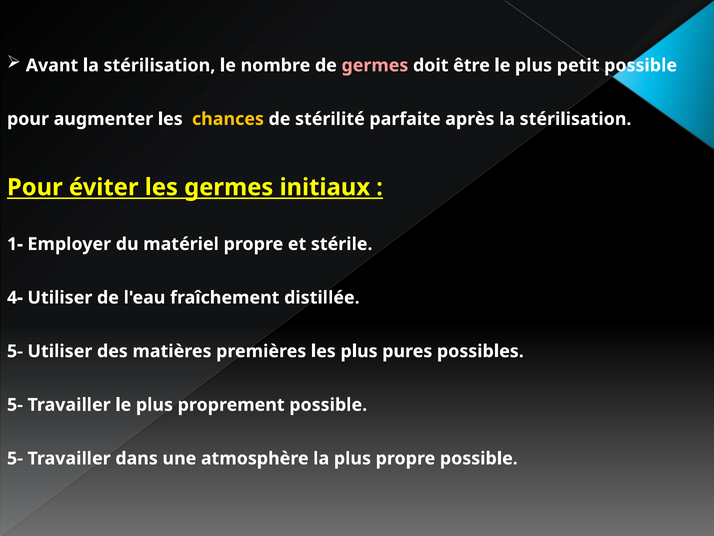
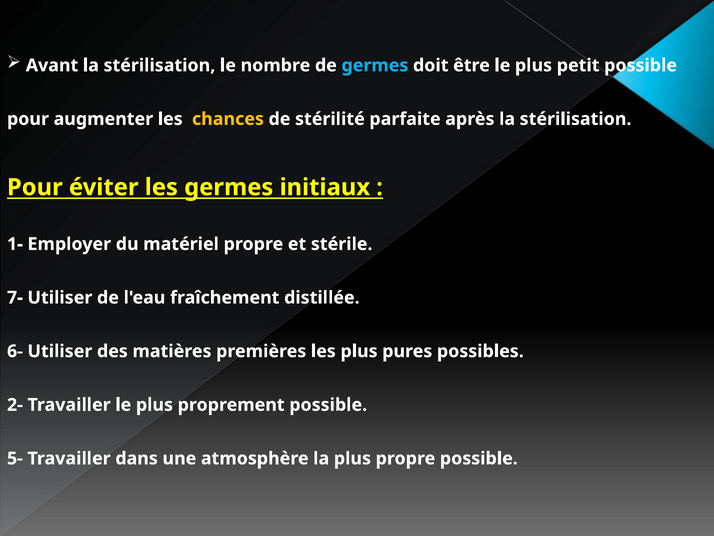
germes colour: pink -> light blue (375, 65)
4-: 4- -> 7- (15, 297)
5-: 5- -> 6- (15, 351)
5-: 5- -> 2- (15, 405)
